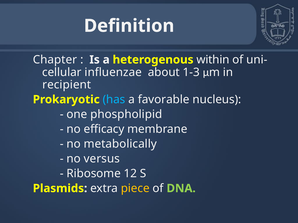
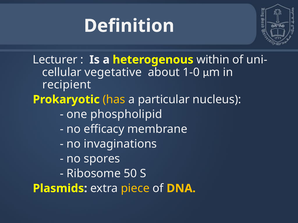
Chapter: Chapter -> Lecturer (55, 60)
influenzae: influenzae -> vegetative (113, 72)
1-3: 1-3 -> 1-0 (191, 72)
has colour: light blue -> yellow (114, 100)
favorable: favorable -> particular (164, 100)
metabolically: metabolically -> invaginations (120, 144)
versus: versus -> spores (102, 159)
12: 12 -> 50 (130, 174)
DNA colour: light green -> yellow (181, 189)
